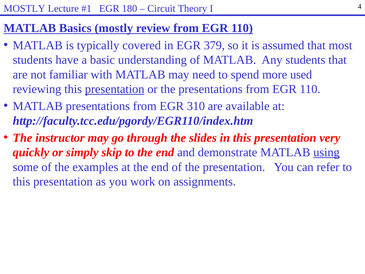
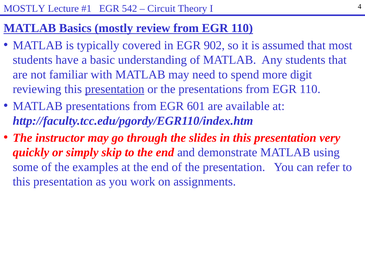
180: 180 -> 542 (130, 9)
379: 379 -> 902 (214, 45)
used: used -> digit (301, 74)
310: 310 -> 601 (196, 106)
using underline: present -> none (327, 152)
